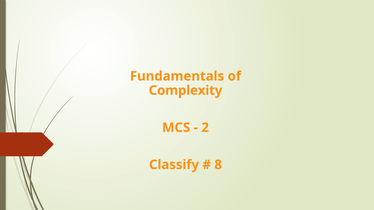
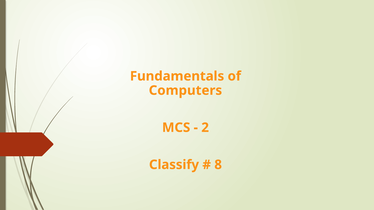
Complexity: Complexity -> Computers (185, 91)
